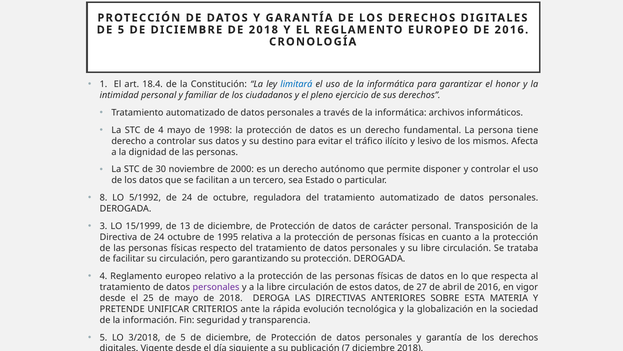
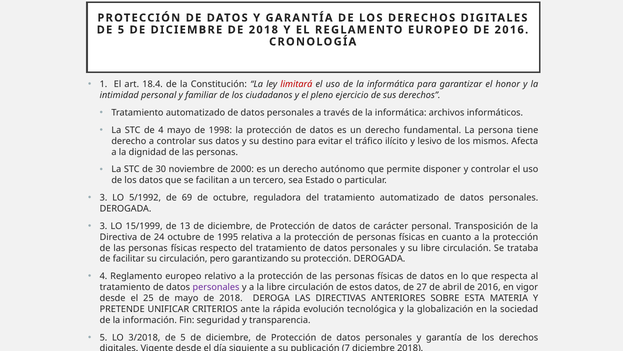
limitará colour: blue -> red (296, 84)
8: 8 -> 3 (104, 198)
5/1992 de 24: 24 -> 69 (187, 198)
